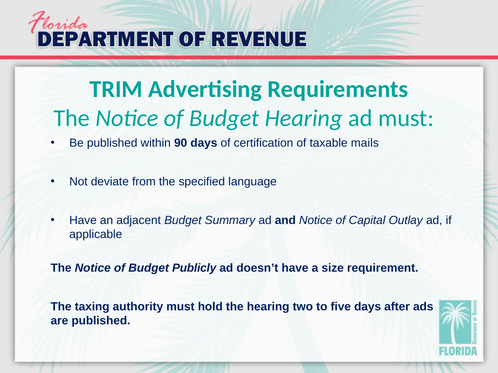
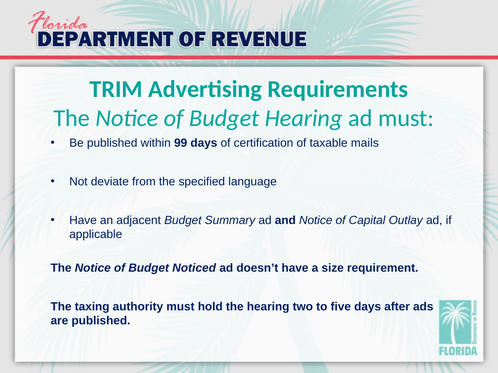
90: 90 -> 99 (181, 143)
Publicly: Publicly -> Noticed (194, 268)
